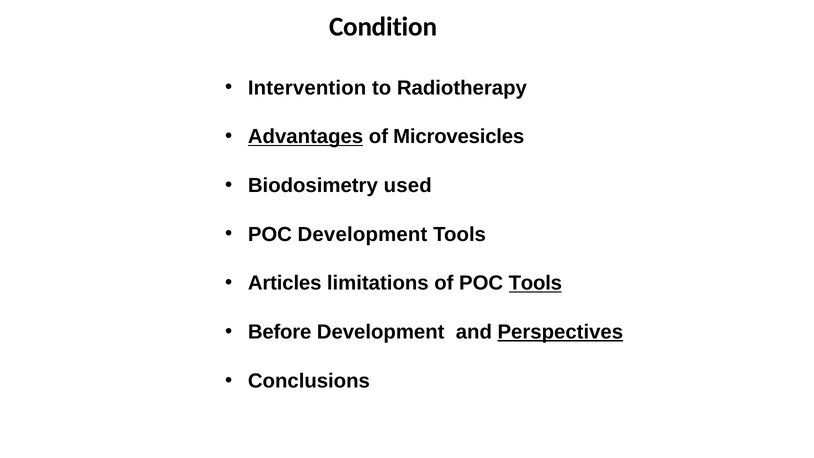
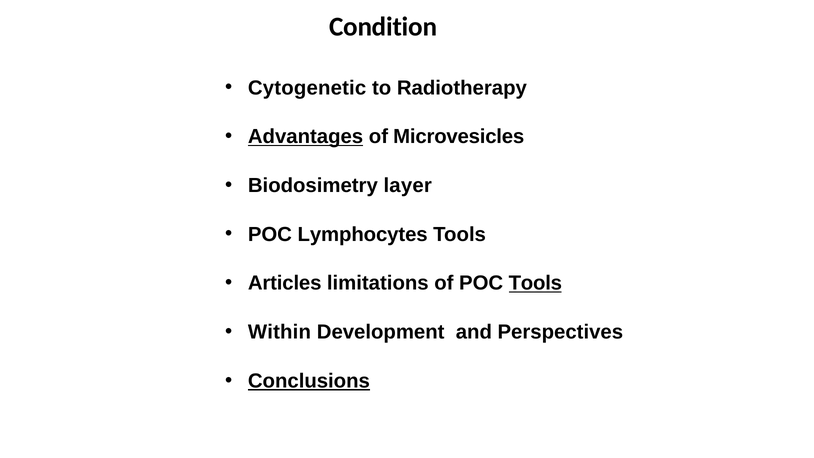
Intervention: Intervention -> Cytogenetic (307, 88)
used: used -> layer (408, 185)
POC Development: Development -> Lymphocytes (363, 234)
Before: Before -> Within (279, 332)
Perspectives underline: present -> none (560, 332)
Conclusions underline: none -> present (309, 381)
